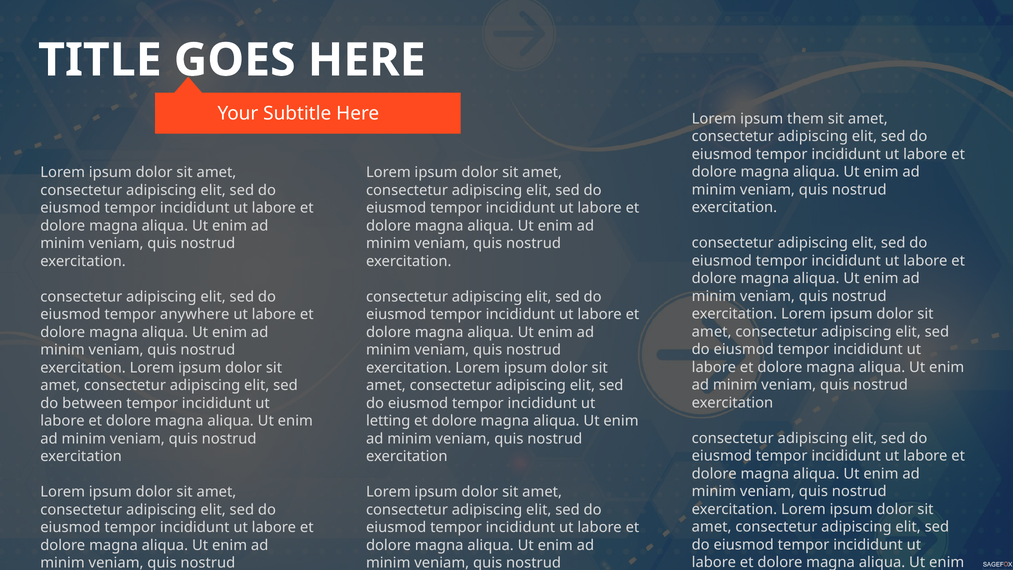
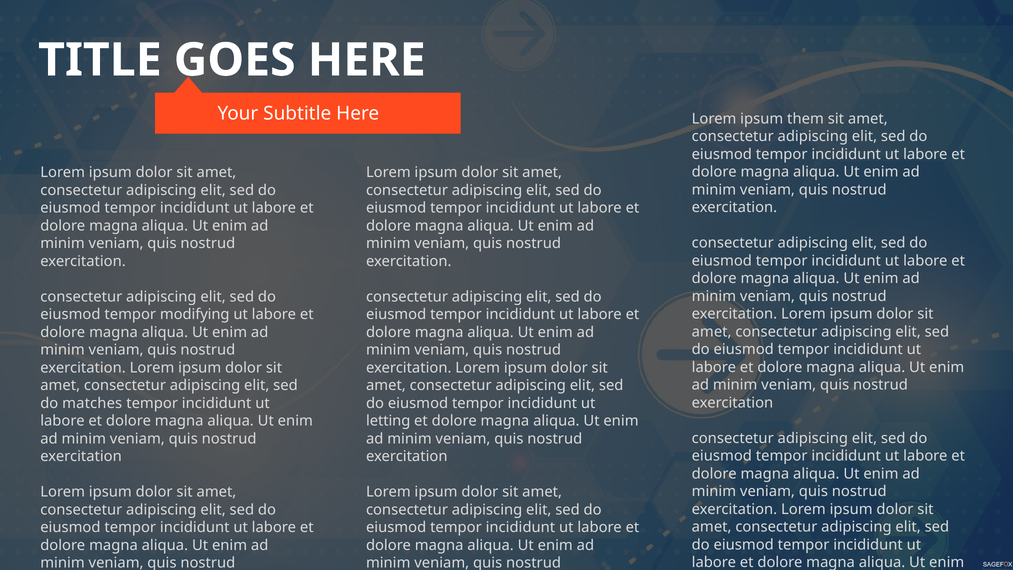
anywhere: anywhere -> modifying (195, 314)
between: between -> matches (92, 403)
